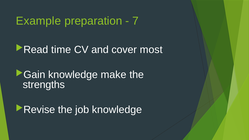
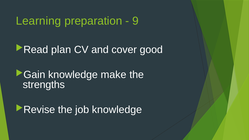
Example: Example -> Learning (38, 21)
7: 7 -> 9 (136, 21)
time: time -> plan (61, 50)
most: most -> good (151, 50)
